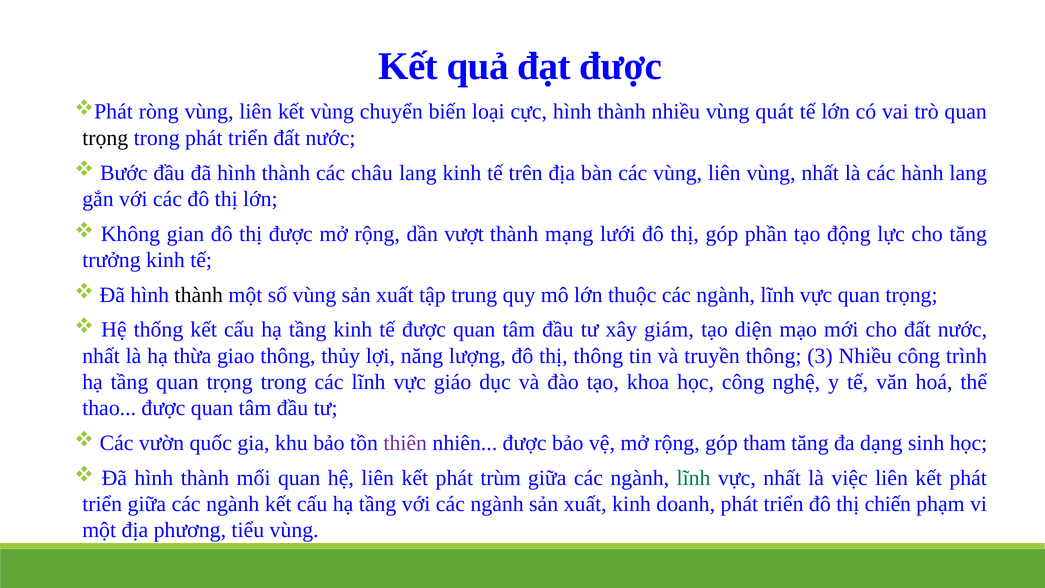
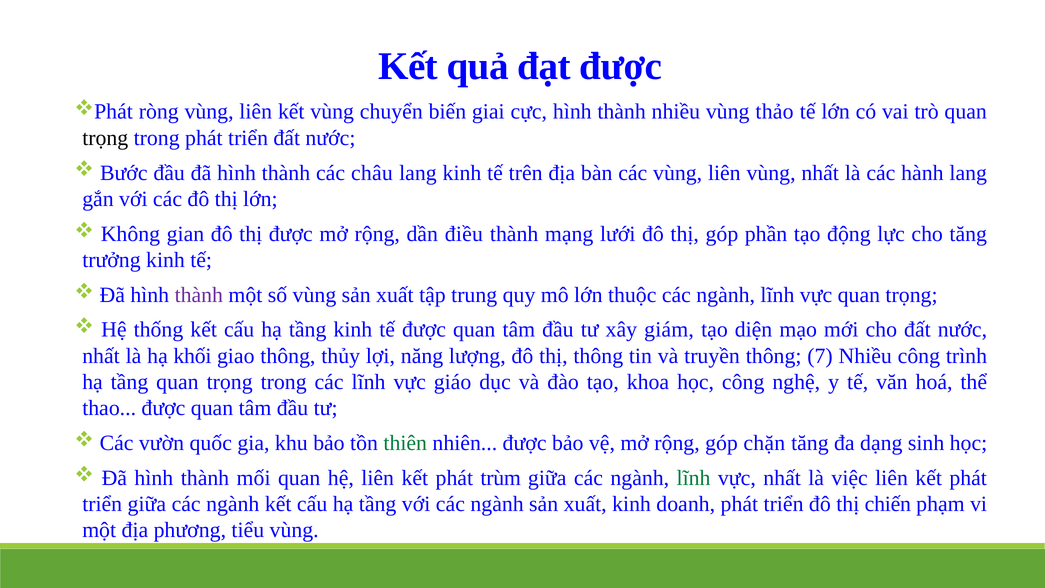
loại: loại -> giai (488, 112)
quát: quát -> thảo (775, 112)
vượt: vượt -> điều (464, 234)
thành colour: black -> purple (199, 295)
thừa: thừa -> khối (192, 356)
3: 3 -> 7 (820, 356)
thiên colour: purple -> green (405, 443)
tham: tham -> chặn (764, 443)
